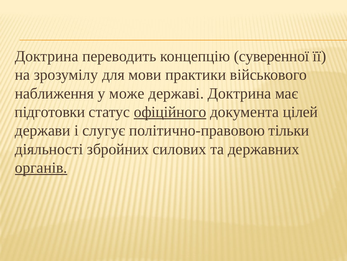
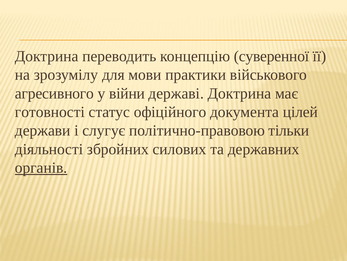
наближення: наближення -> агресивного (54, 93)
може: може -> війни (127, 93)
підготовки: підготовки -> готовності (50, 112)
офіційного underline: present -> none (170, 112)
